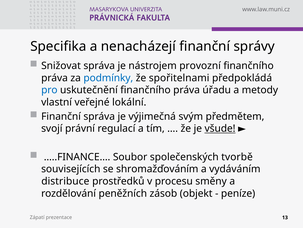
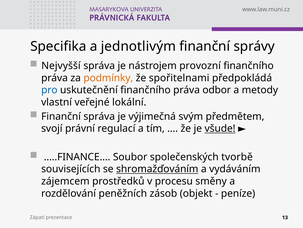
nenacházejí: nenacházejí -> jednotlivým (138, 46)
Snižovat: Snižovat -> Nejvyšší (61, 66)
podmínky colour: blue -> orange (108, 78)
úřadu: úřadu -> odbor (217, 90)
shromažďováním underline: none -> present (157, 169)
distribuce: distribuce -> zájemcem (65, 181)
